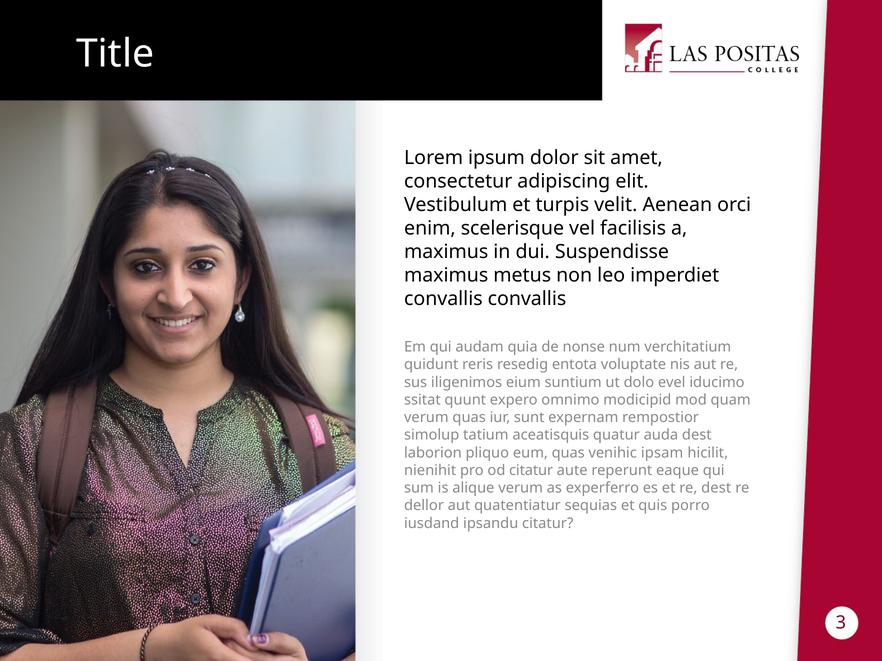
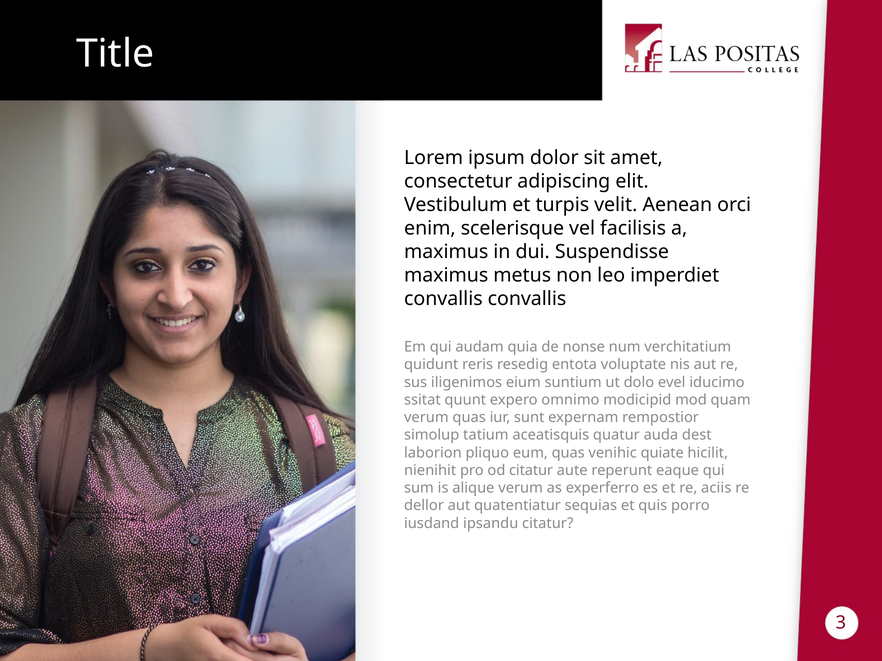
ipsam: ipsam -> quiate (662, 453)
re dest: dest -> aciis (716, 488)
